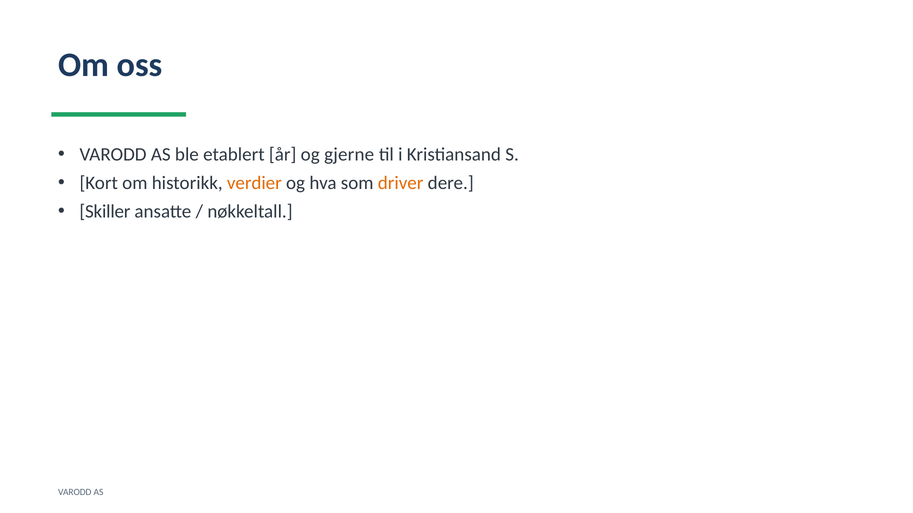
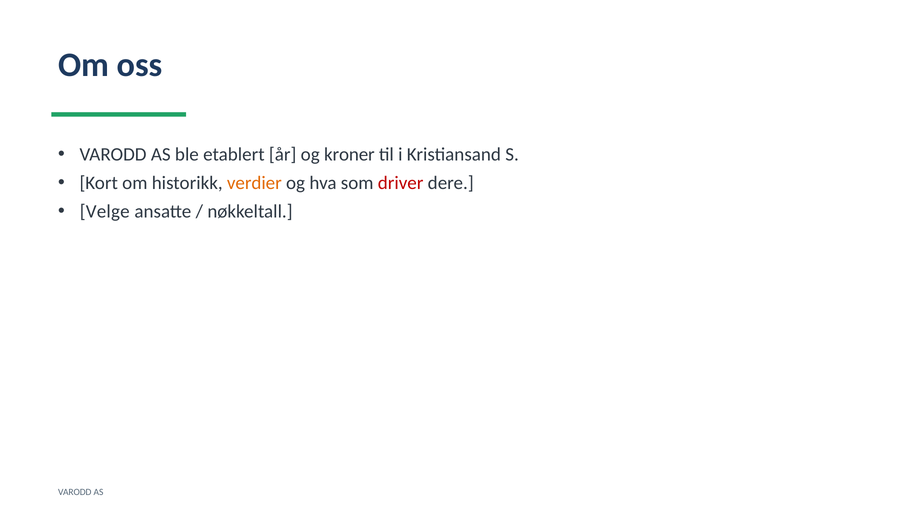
gjerne: gjerne -> kroner (349, 155)
driver colour: orange -> red (401, 183)
Skiller: Skiller -> Velge (105, 212)
